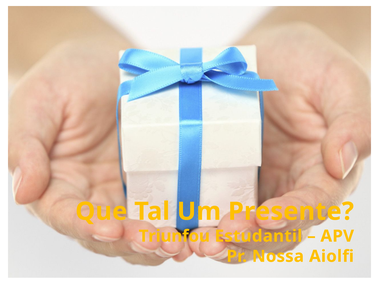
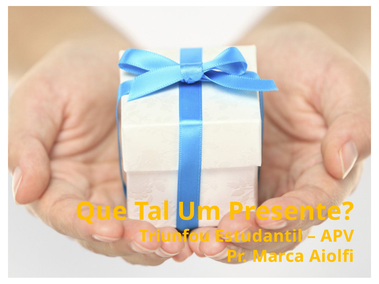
Nossa: Nossa -> Marca (278, 257)
